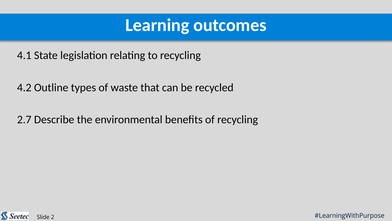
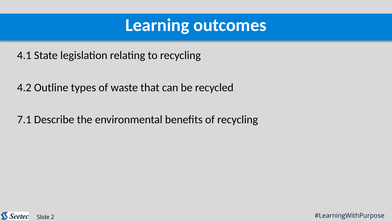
2.7: 2.7 -> 7.1 (24, 119)
